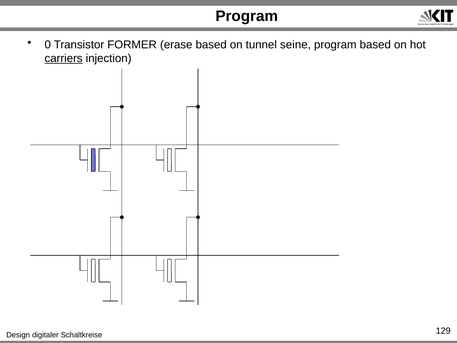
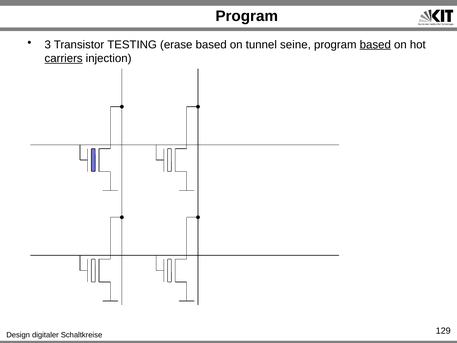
0: 0 -> 3 (48, 45)
FORMER: FORMER -> TESTING (132, 45)
based underline: none -> present (375, 45)
